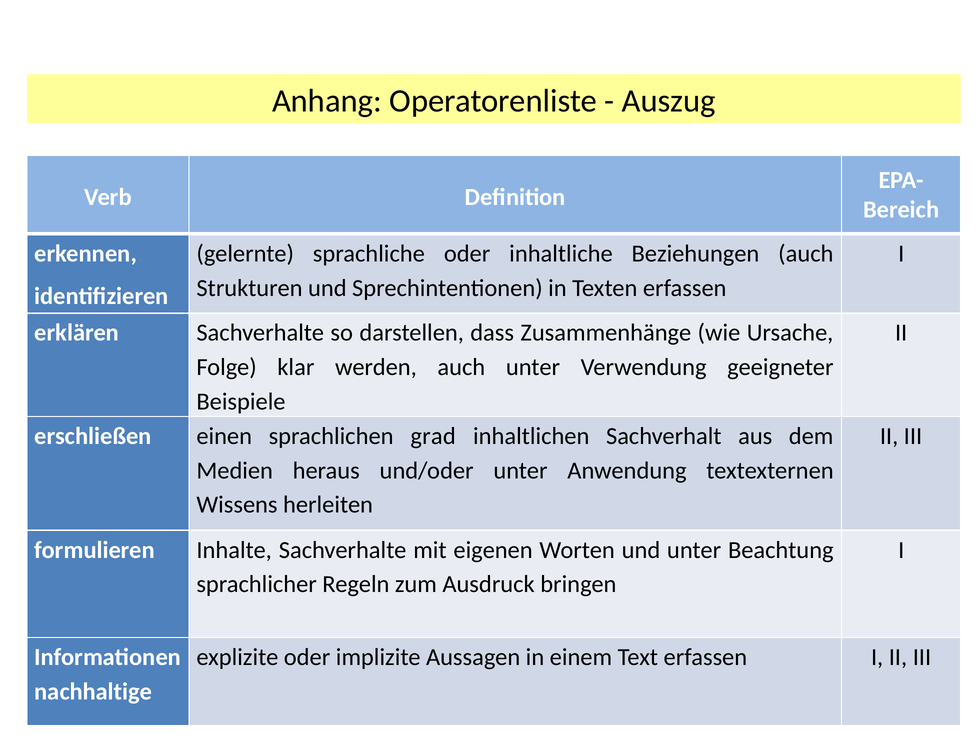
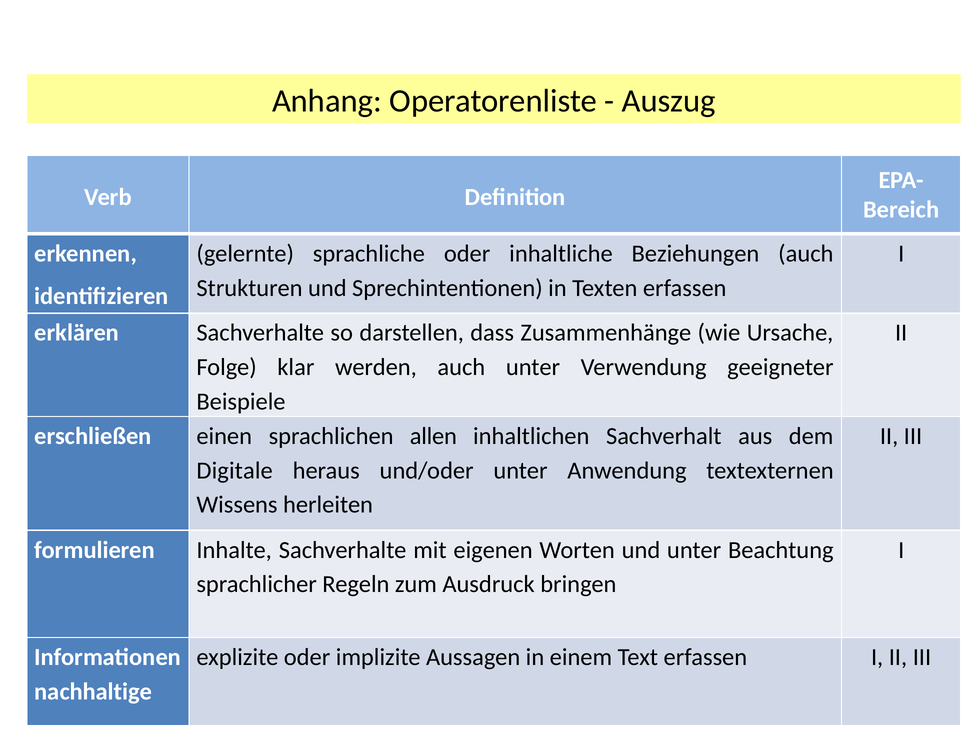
grad: grad -> allen (433, 436)
Medien: Medien -> Digitale (235, 470)
